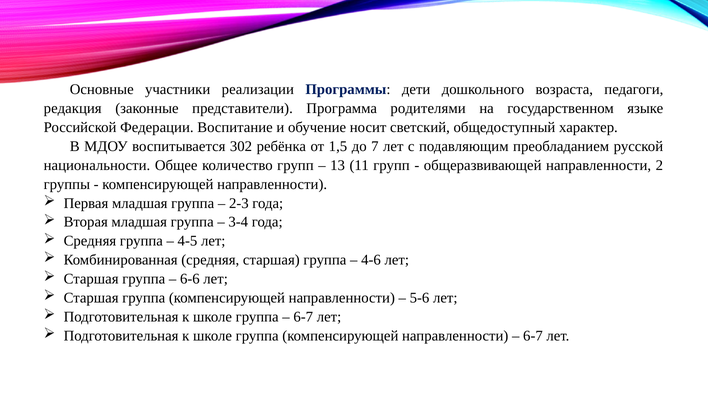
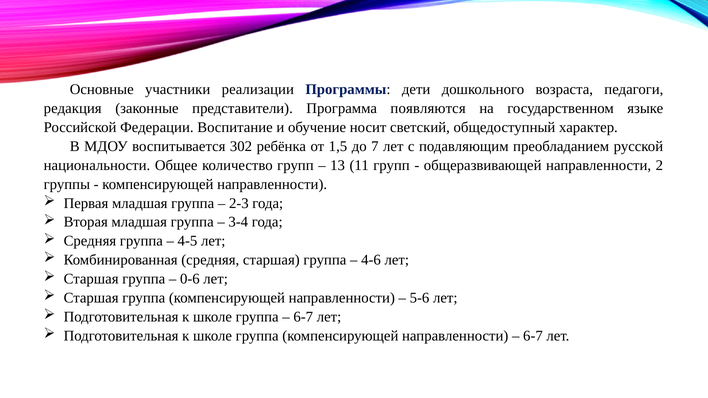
родителями: родителями -> появляются (428, 109)
6-6: 6-6 -> 0-6 (190, 279)
